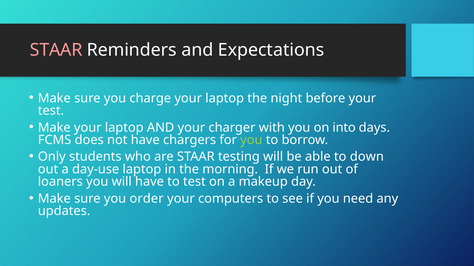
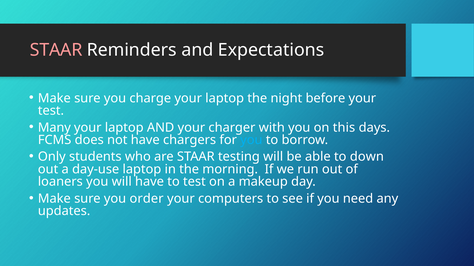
Make: Make -> Many (54, 128)
into: into -> this (344, 128)
you colour: light green -> light blue (251, 140)
